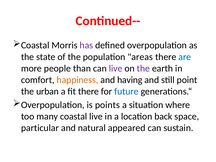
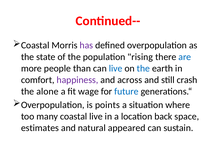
areas: areas -> rising (140, 57)
live colour: purple -> blue (116, 68)
the colour: purple -> blue (143, 68)
happiness colour: orange -> purple (77, 80)
having: having -> across (130, 80)
point: point -> crash (187, 80)
urban: urban -> alone (47, 91)
fit there: there -> wage (88, 91)
particular: particular -> estimates (40, 128)
